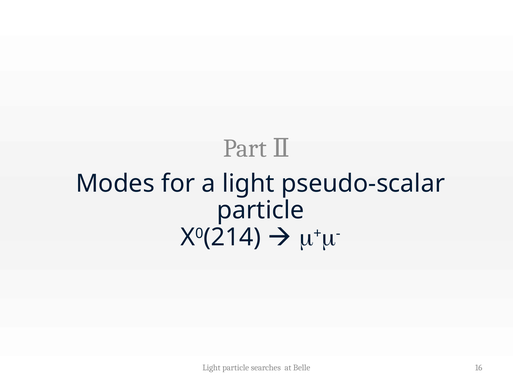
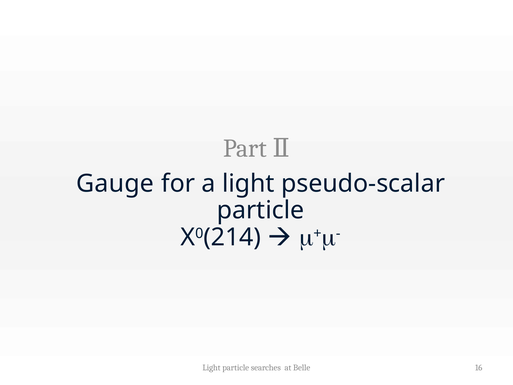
Modes: Modes -> Gauge (115, 183)
